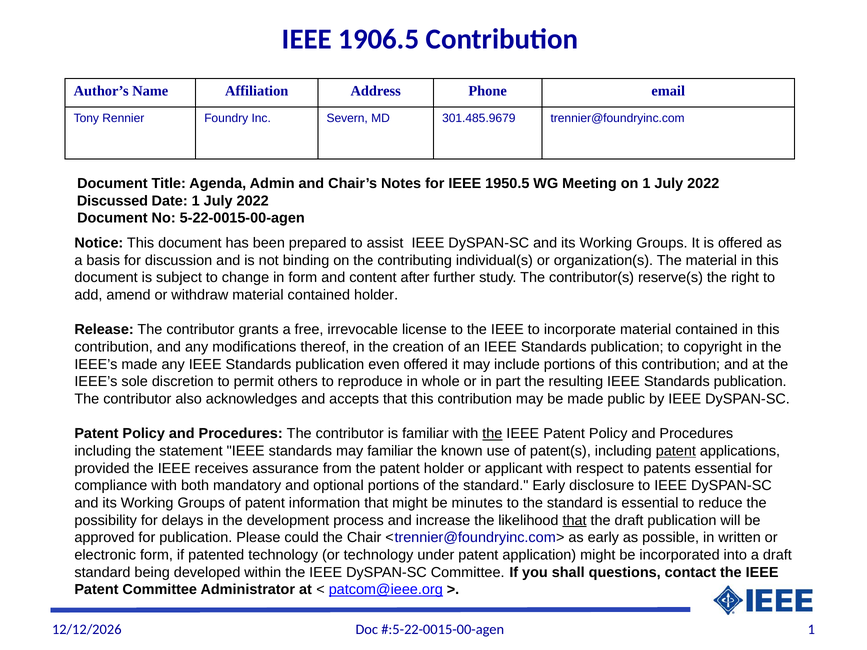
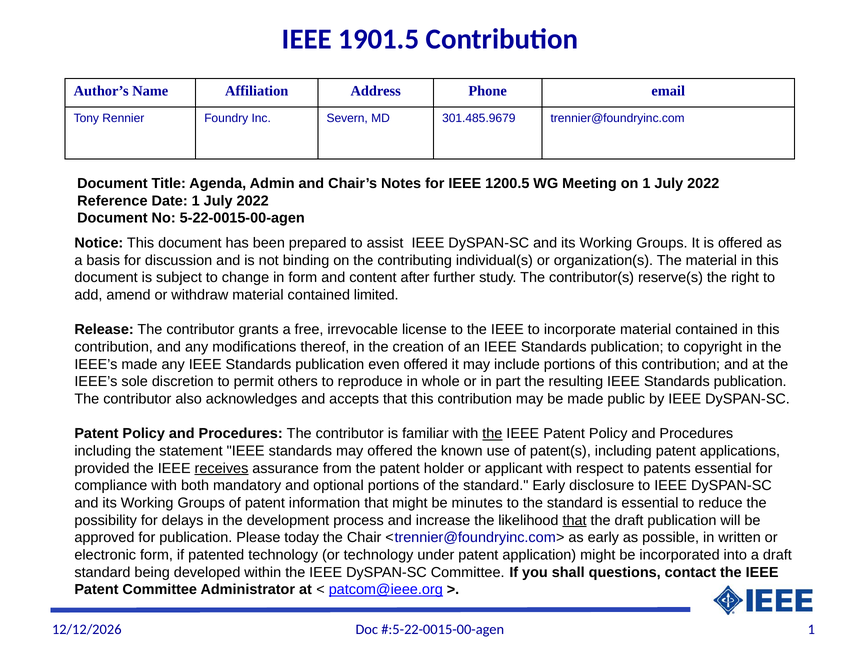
1906.5: 1906.5 -> 1901.5 (379, 39)
1950.5: 1950.5 -> 1200.5 (507, 184)
Discussed: Discussed -> Reference (112, 201)
contained holder: holder -> limited (376, 295)
may familiar: familiar -> offered (390, 451)
patent underline: present -> none (676, 451)
receives underline: none -> present (221, 469)
could: could -> today (302, 538)
